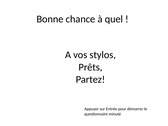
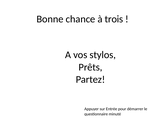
quel: quel -> trois (114, 19)
